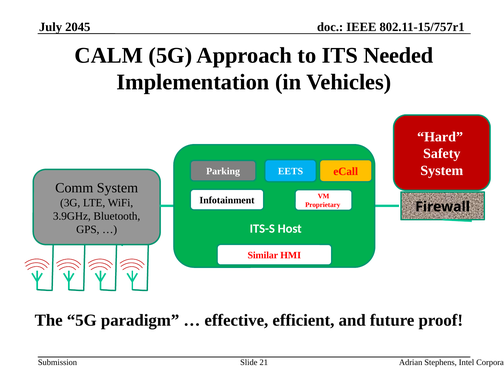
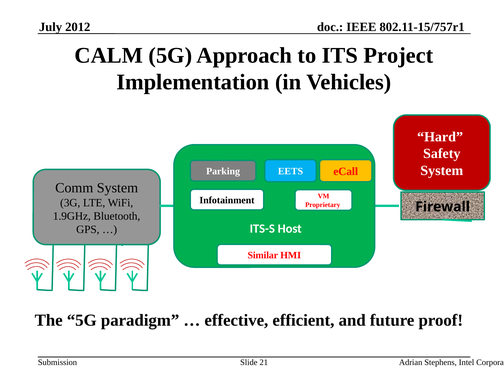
2045: 2045 -> 2012 (78, 27)
Needed: Needed -> Project (398, 55)
3.9GHz: 3.9GHz -> 1.9GHz (72, 216)
